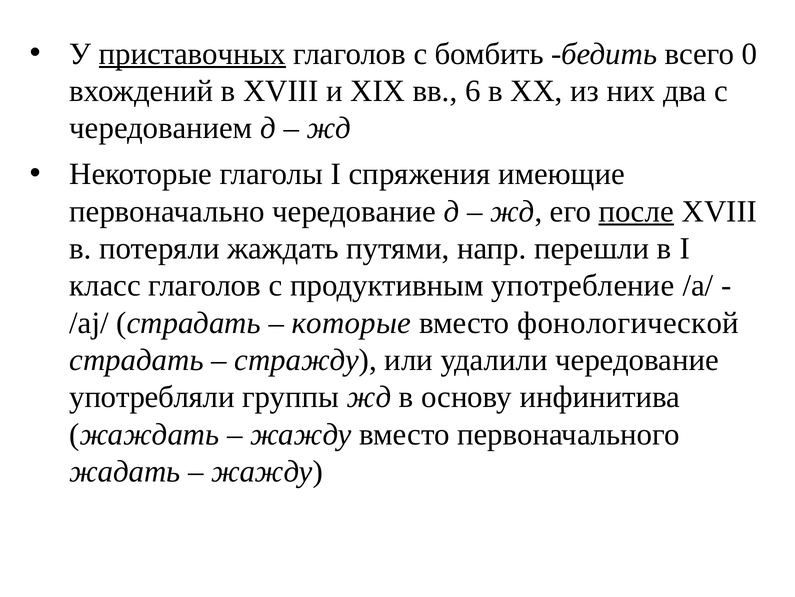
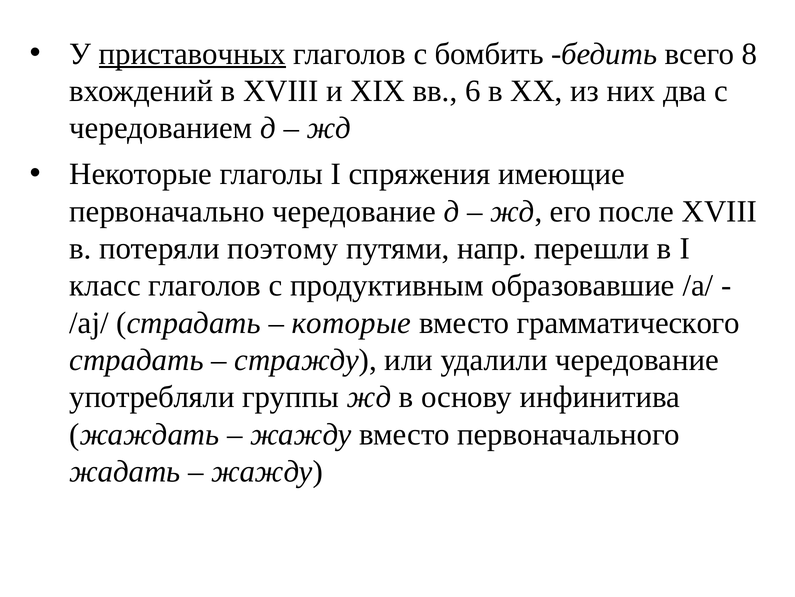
0: 0 -> 8 (750, 54)
после underline: present -> none (636, 211)
потеряли жаждать: жаждать -> поэтому (283, 248)
употребление: употребление -> образовавшие (583, 285)
фонологической: фонологической -> грамматического (628, 322)
